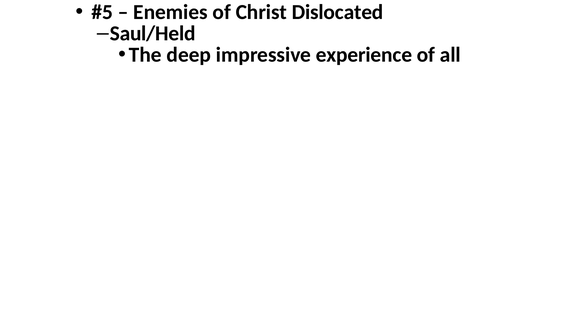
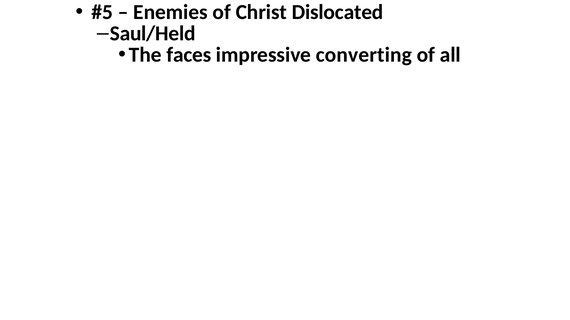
deep: deep -> faces (189, 55)
experience: experience -> converting (364, 55)
